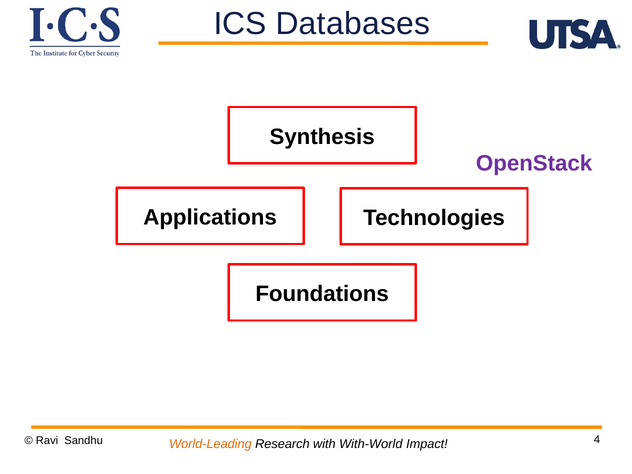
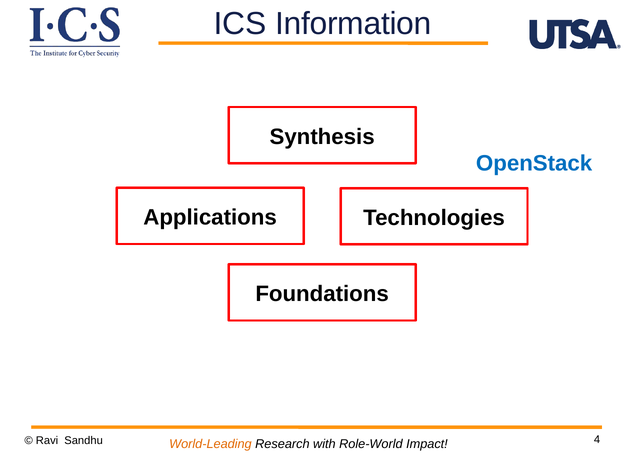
Databases: Databases -> Information (353, 24)
OpenStack colour: purple -> blue (534, 163)
With-World: With-World -> Role-World (371, 444)
